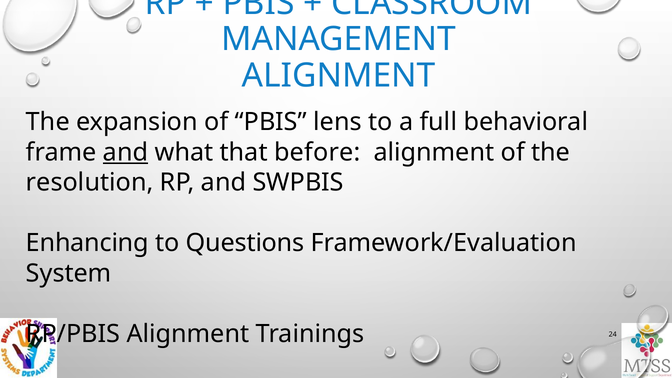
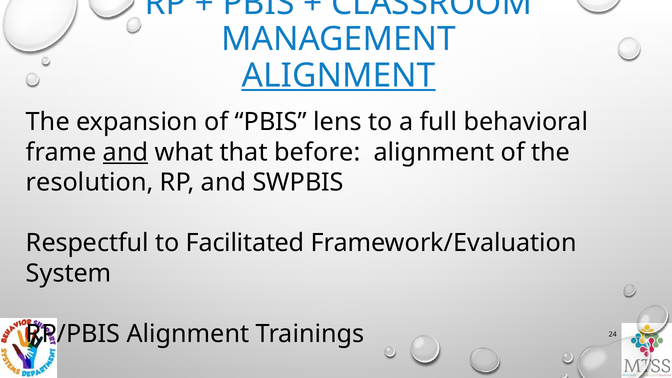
ALIGNMENT underline: none -> present (339, 76)
Enhancing: Enhancing -> Respectful (87, 243)
Questions: Questions -> Facilitated (245, 243)
